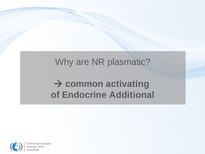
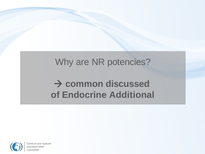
plasmatic: plasmatic -> potencies (129, 62)
activating: activating -> discussed (128, 84)
